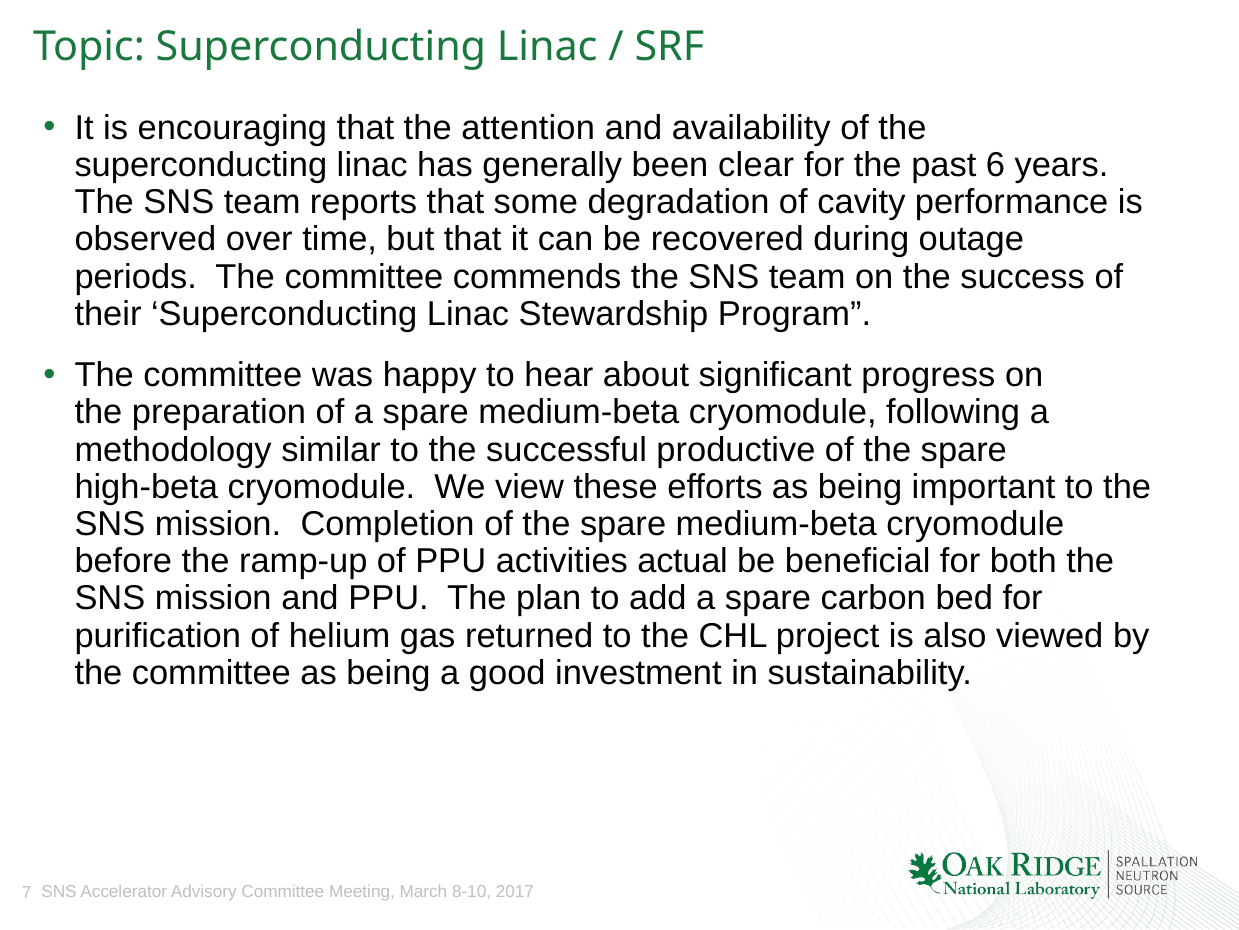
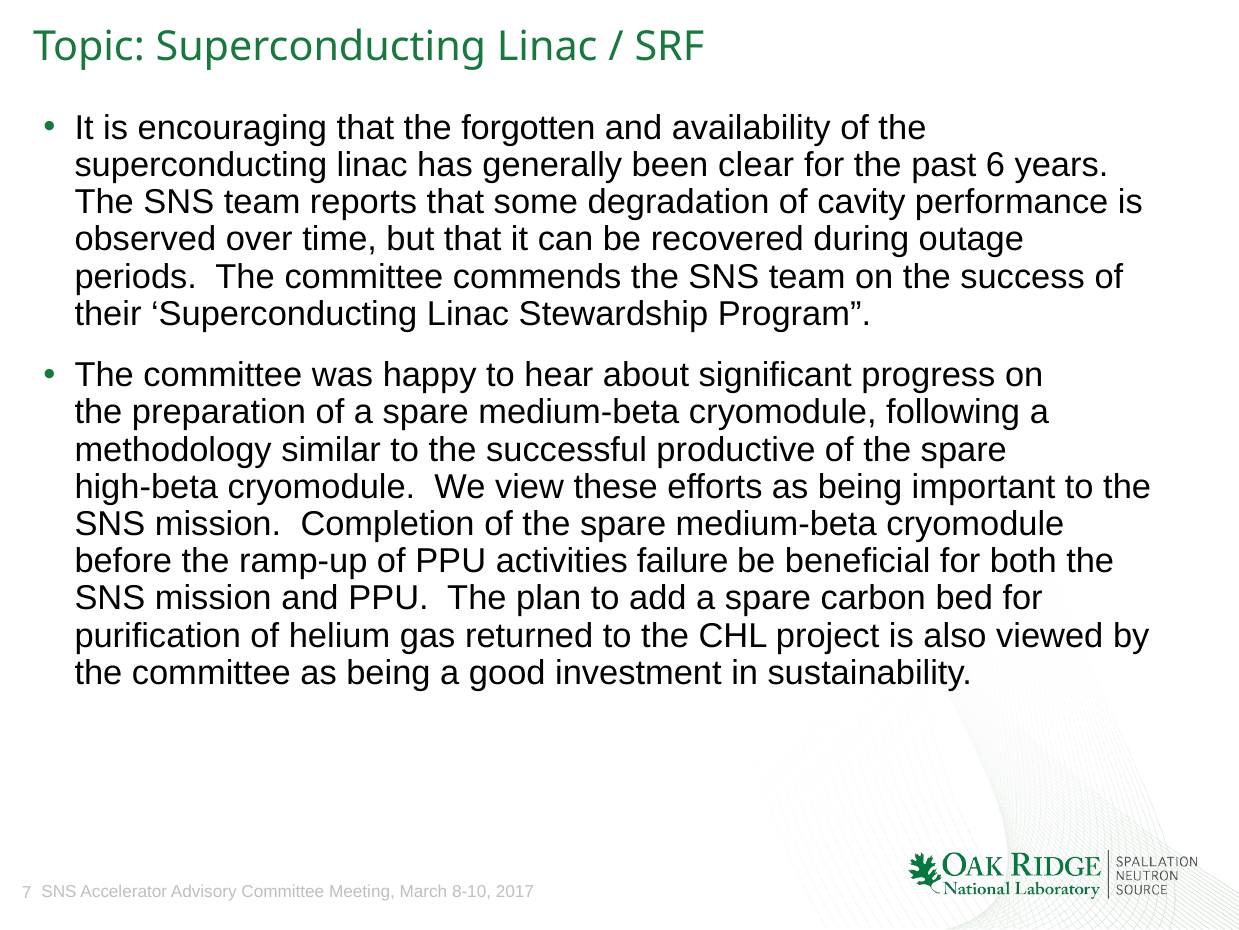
attention: attention -> forgotten (528, 128)
actual: actual -> failure (683, 561)
